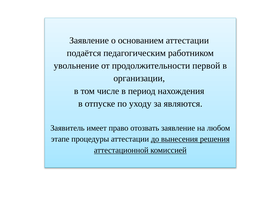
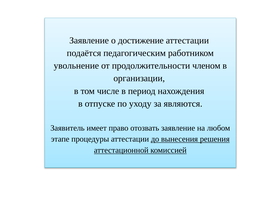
основанием: основанием -> достижение (141, 40)
первой: первой -> членом (206, 66)
